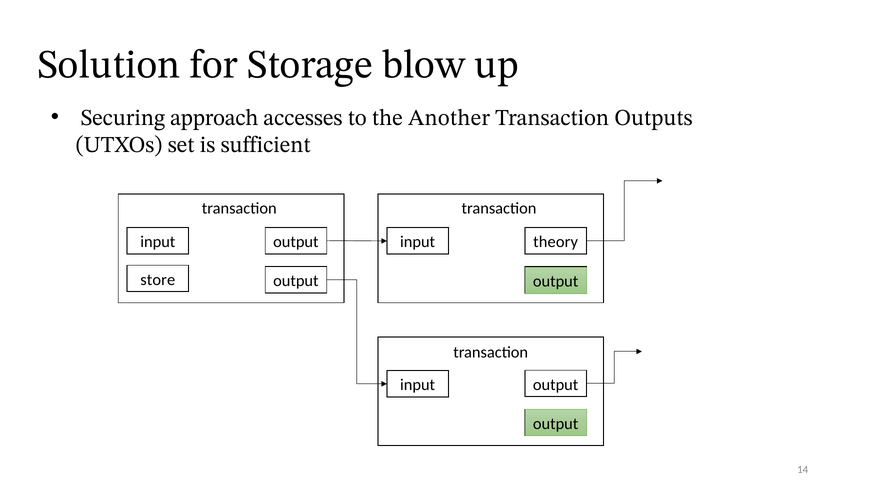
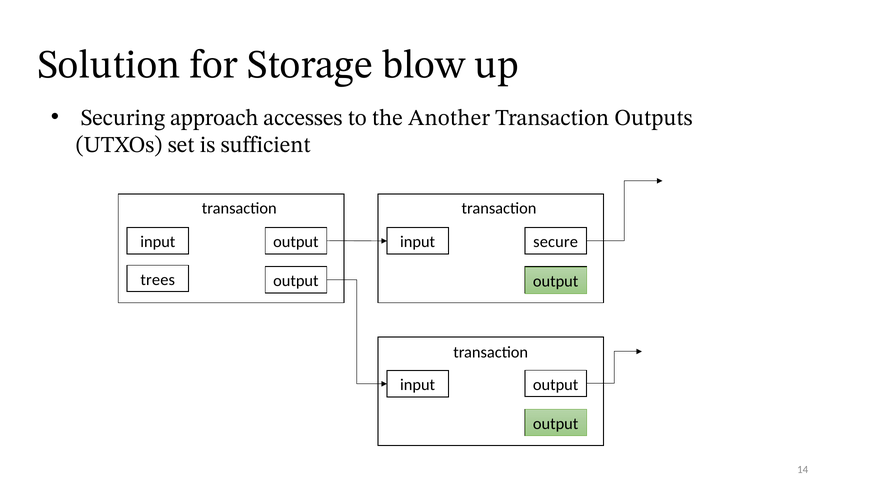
theory: theory -> secure (556, 242)
store: store -> trees (158, 280)
